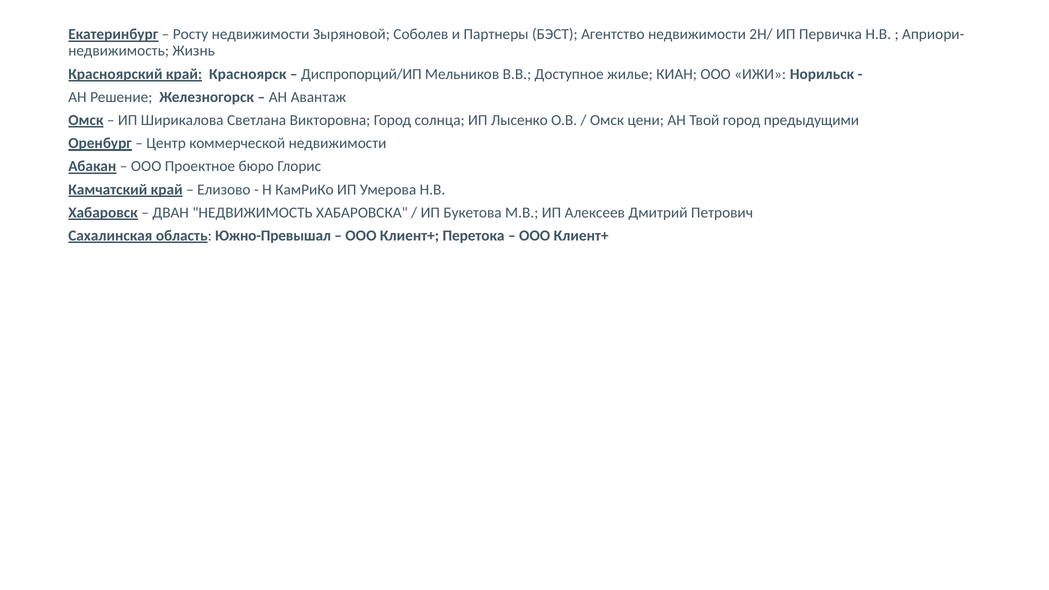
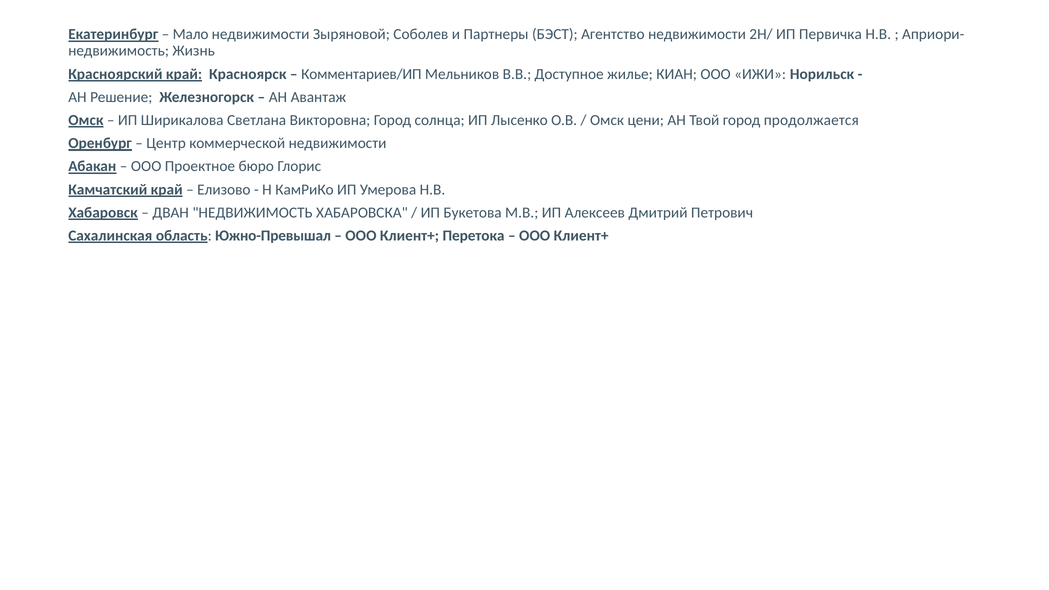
Росту: Росту -> Мало (191, 34)
Диспропорций/ИП: Диспропорций/ИП -> Комментариев/ИП (361, 74)
предыдущими: предыдущими -> продолжается (811, 120)
